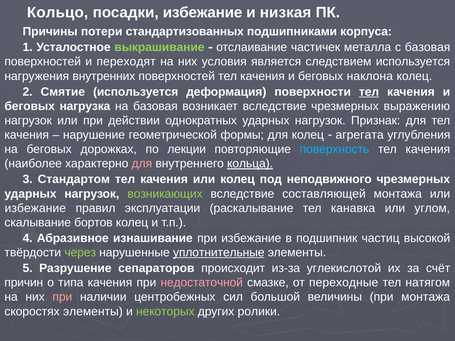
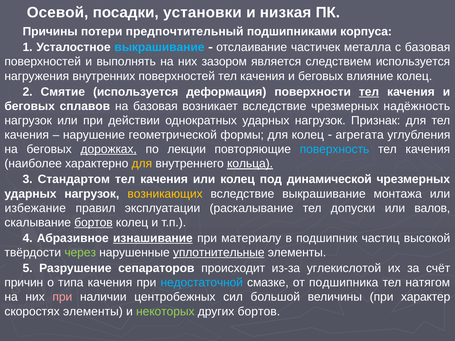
Кольцо: Кольцо -> Осевой (58, 12)
посадки избежание: избежание -> установки (202, 12)
стандартизованных: стандартизованных -> предпочтительный (185, 32)
выкрашивание colour: light green -> light blue (159, 47)
переходят: переходят -> выполнять (126, 62)
условия: условия -> зазором (224, 62)
наклона: наклона -> влияние (370, 76)
нагрузка: нагрузка -> сплавов (85, 106)
выражению: выражению -> надёжность (417, 106)
дорожках underline: none -> present (109, 149)
для colour: pink -> yellow (142, 164)
неподвижного: неподвижного -> динамической (329, 179)
возникающих colour: light green -> yellow (165, 194)
вследствие составляющей: составляющей -> выкрашивание (324, 194)
канавка: канавка -> допуски (353, 208)
углом: углом -> валов (432, 208)
бортов underline: none -> present (93, 223)
изнашивание underline: none -> present (153, 238)
при избежание: избежание -> материалу (251, 238)
недостаточной colour: pink -> light blue (202, 283)
переходные: переходные -> подшипника (344, 283)
при монтажа: монтажа -> характер (426, 297)
других ролики: ролики -> бортов (259, 312)
